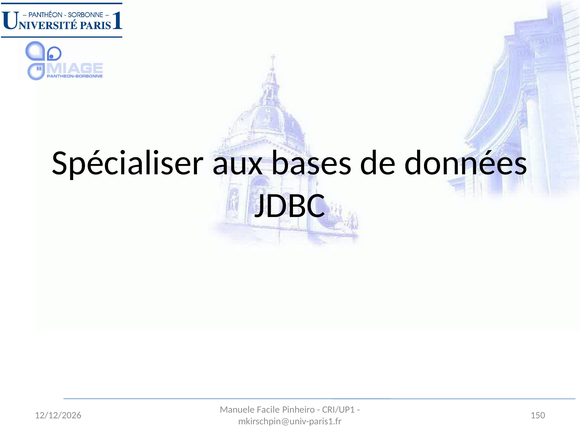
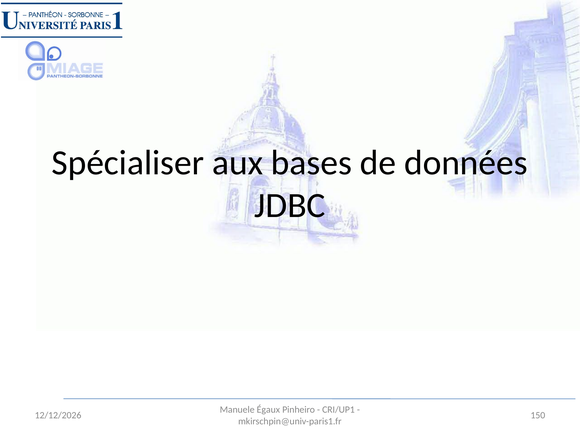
Facile: Facile -> Égaux (268, 410)
